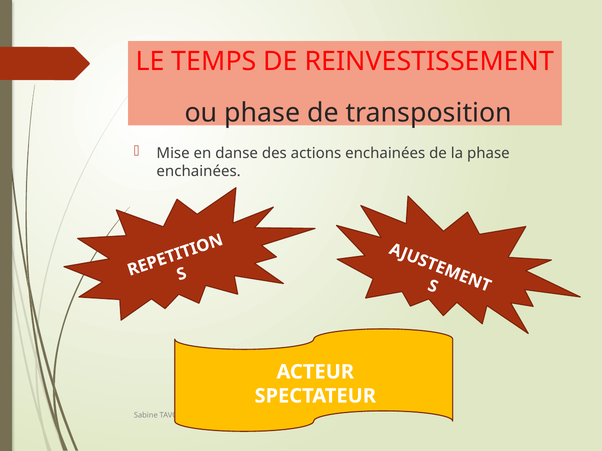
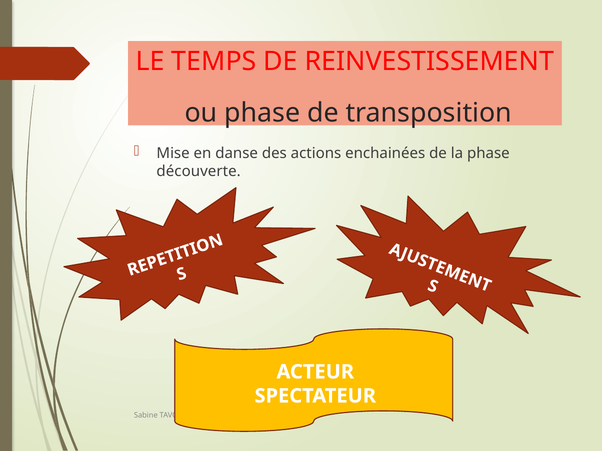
enchainées: enchainées -> découverte (199, 172)
